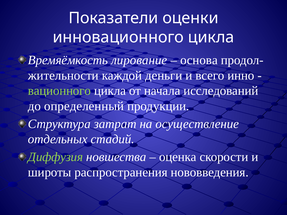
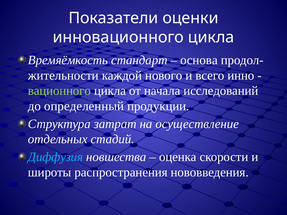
лирование: лирование -> стандарт (139, 60)
деньги: деньги -> нового (164, 76)
Диффузия colour: light green -> light blue (56, 157)
